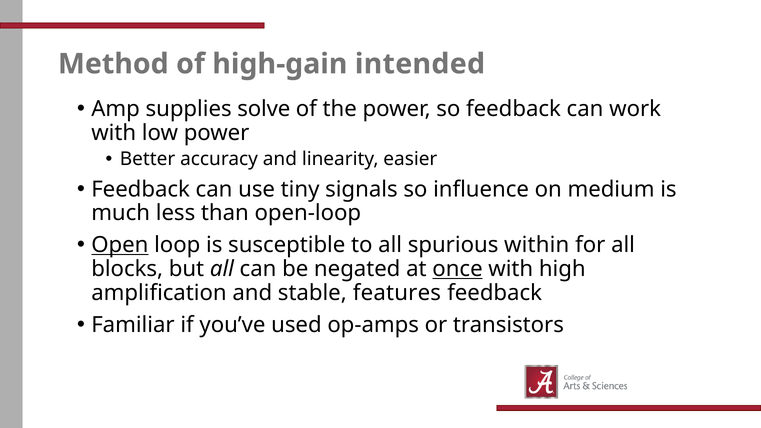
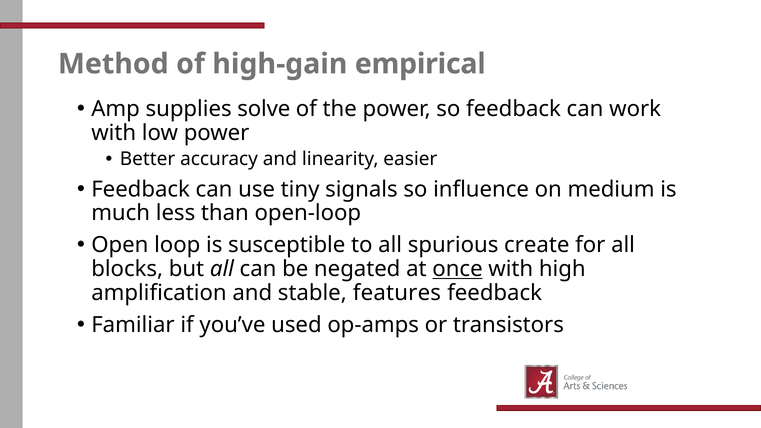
intended: intended -> empirical (420, 64)
Open underline: present -> none (120, 245)
within: within -> create (537, 245)
